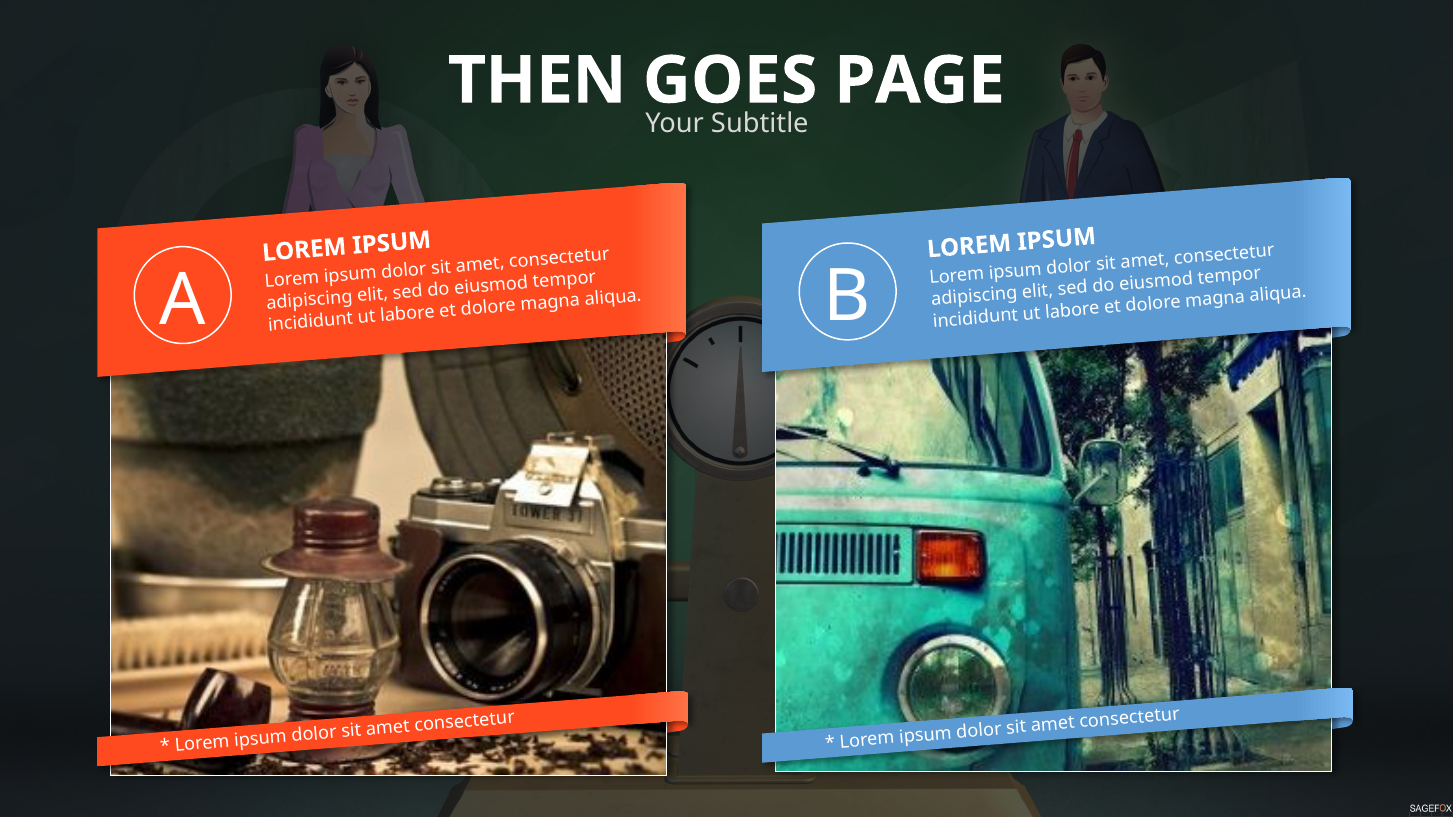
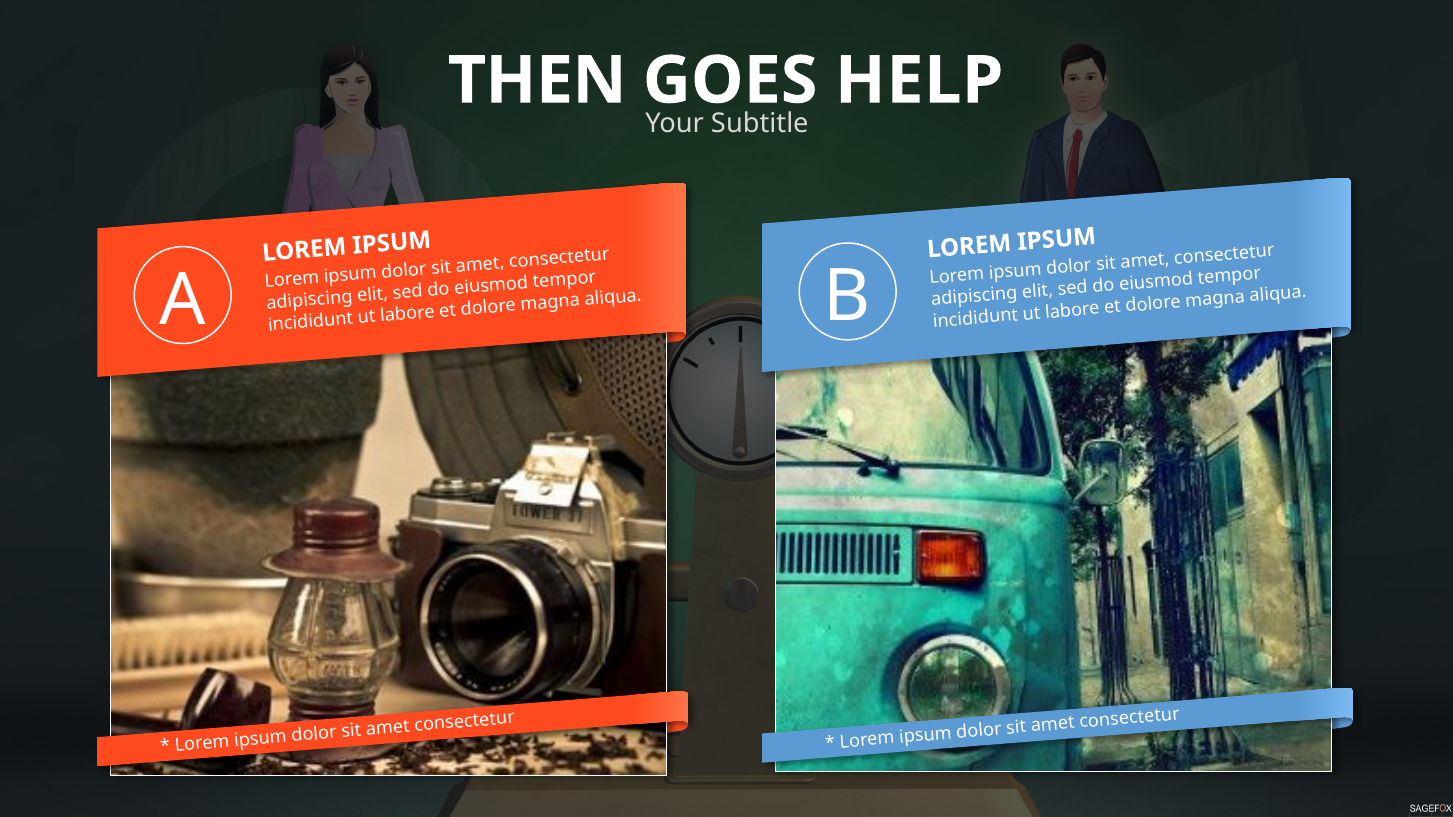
PAGE: PAGE -> HELP (919, 81)
